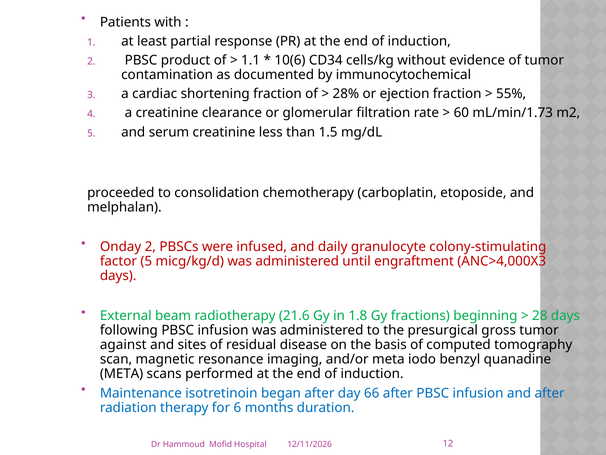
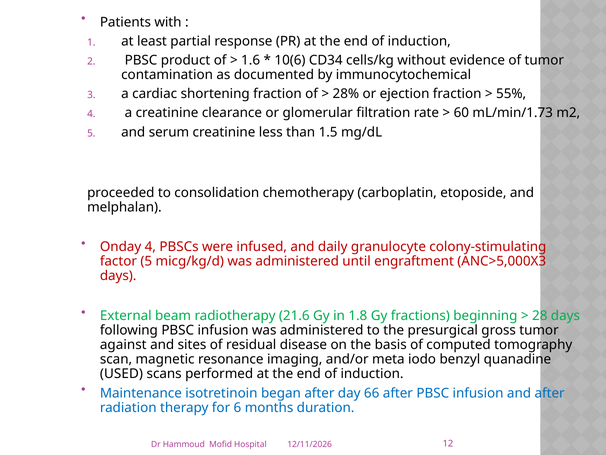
1.1: 1.1 -> 1.6 (251, 60)
Onday 2: 2 -> 4 (150, 247)
ANC>4,000X3: ANC>4,000X3 -> ANC>5,000X3 (502, 261)
META: META -> USED (121, 374)
